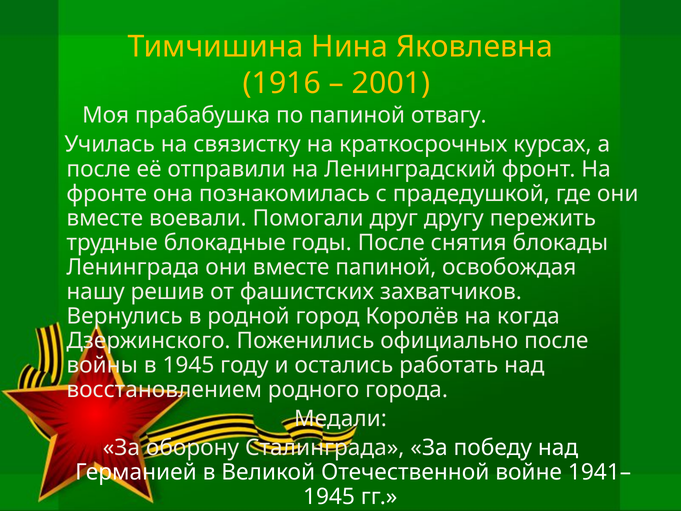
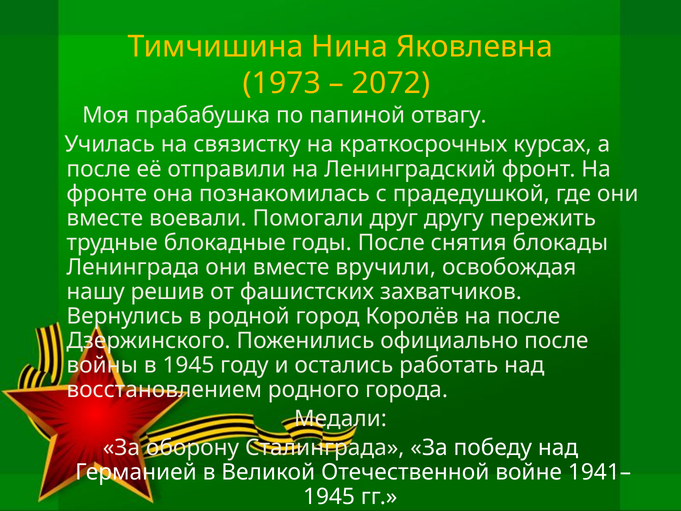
1916: 1916 -> 1973 (282, 83)
2001: 2001 -> 2072 (391, 83)
вместе папиной: папиной -> вручили (386, 267)
на когда: когда -> после (529, 316)
